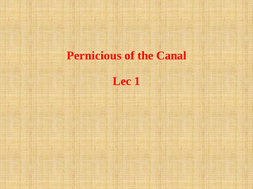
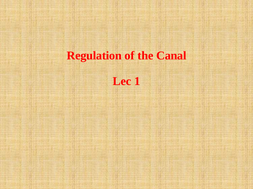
Pernicious: Pernicious -> Regulation (94, 56)
